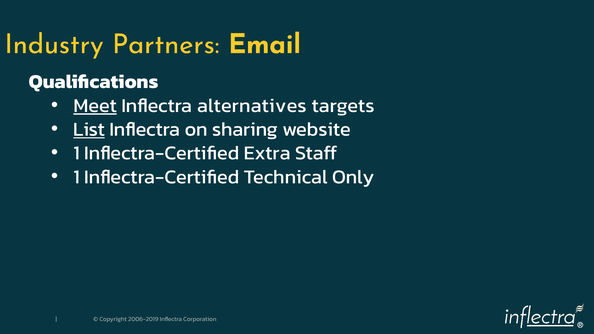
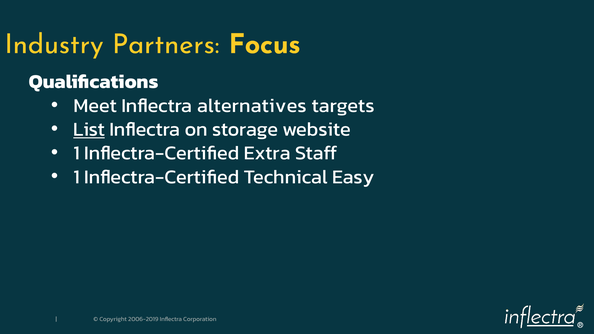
Email: Email -> Focus (265, 44)
Meet underline: present -> none (95, 106)
sharing: sharing -> storage (245, 129)
Only: Only -> Easy (353, 177)
